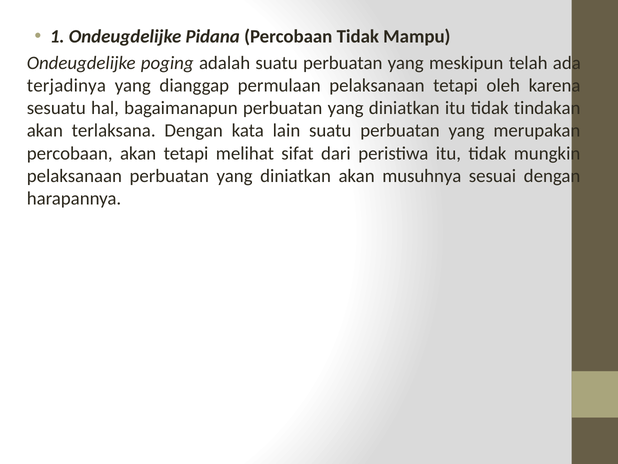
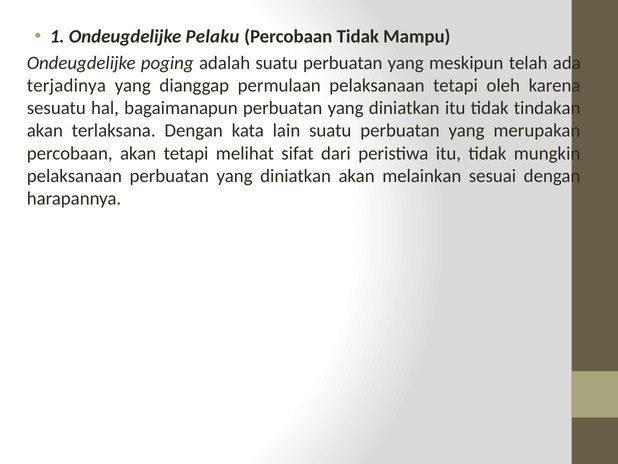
Pidana: Pidana -> Pelaku (213, 36)
musuhnya: musuhnya -> melainkan (422, 176)
